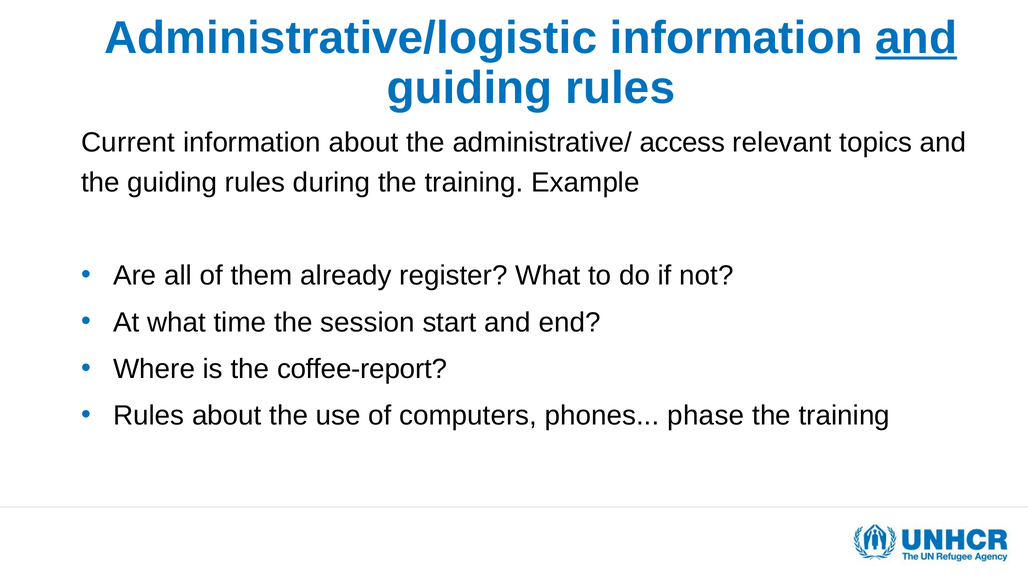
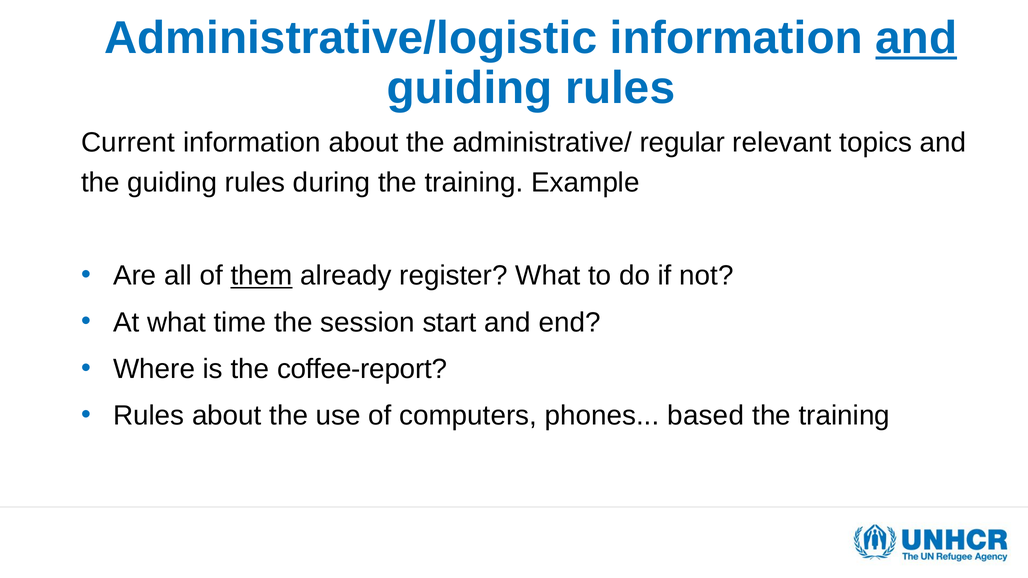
access: access -> regular (682, 143)
them underline: none -> present (262, 276)
phase: phase -> based (706, 416)
